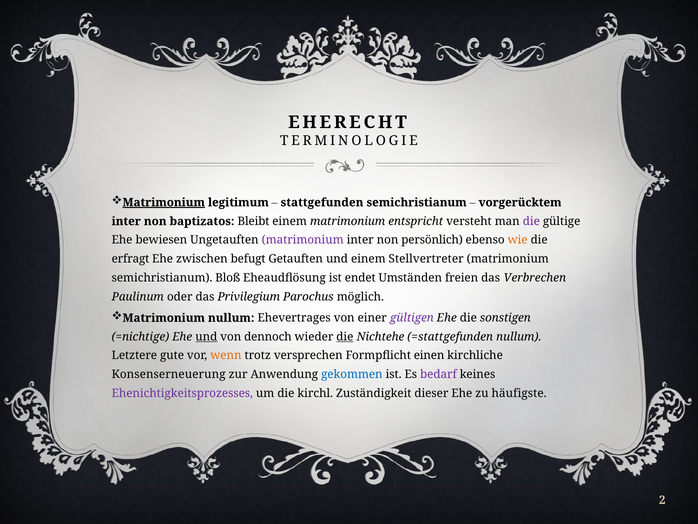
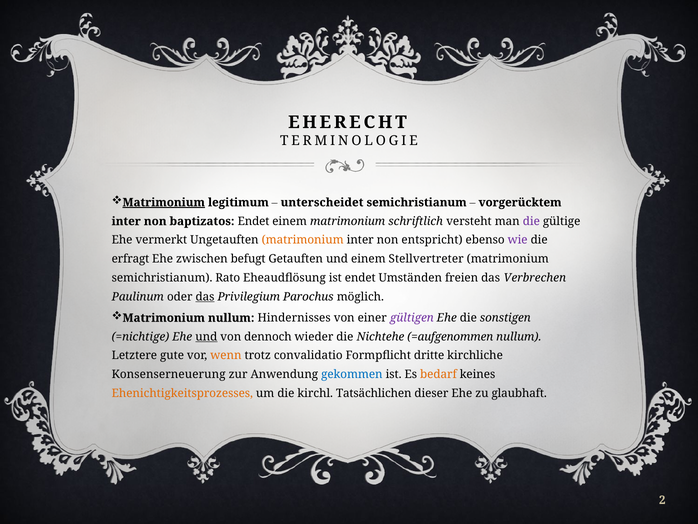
stattgefunden: stattgefunden -> unterscheidet (322, 202)
baptizatos Bleibt: Bleibt -> Endet (253, 221)
entspricht: entspricht -> schriftlich (416, 221)
bewiesen: bewiesen -> vermerkt (161, 240)
matrimonium colour: purple -> orange (303, 240)
persönlich: persönlich -> entspricht (432, 240)
wie colour: orange -> purple (518, 240)
Bloß: Bloß -> Rato (228, 278)
das underline: none -> present (205, 296)
Ehevertrages: Ehevertrages -> Hindernisses (294, 318)
die underline: present -> none (345, 336)
=stattgefunden: =stattgefunden -> =aufgenommen (450, 336)
versprechen: versprechen -> convalidatio (308, 355)
einen: einen -> dritte (429, 355)
bedarf colour: purple -> orange (438, 374)
Ehenichtigkeitsprozesses colour: purple -> orange (182, 393)
Zuständigkeit: Zuständigkeit -> Tatsächlichen (374, 393)
häufigste: häufigste -> glaubhaft (519, 393)
